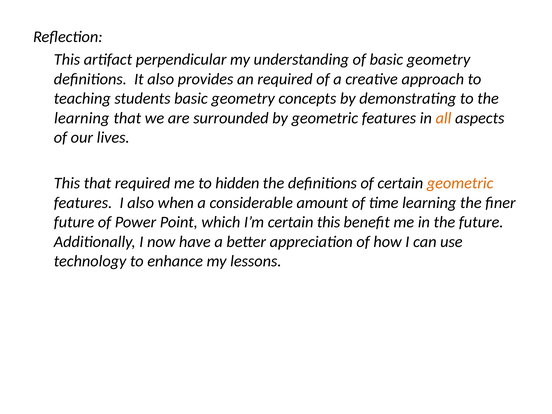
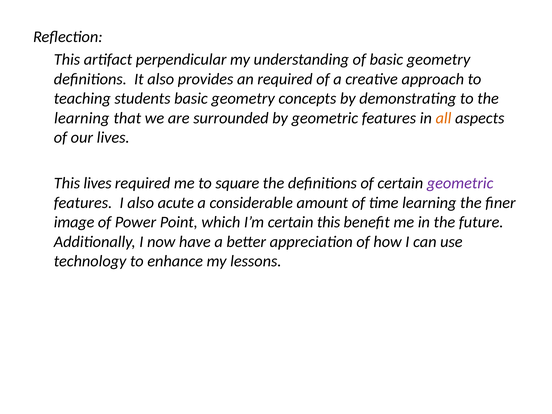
This that: that -> lives (98, 183)
hidden: hidden -> square (237, 183)
geometric colour: orange -> purple (460, 183)
when: when -> acute (176, 203)
future: future -> image (74, 222)
